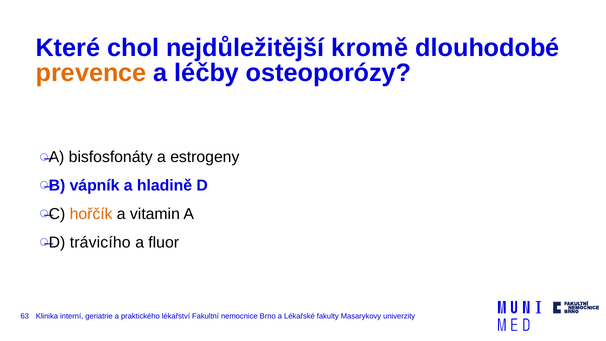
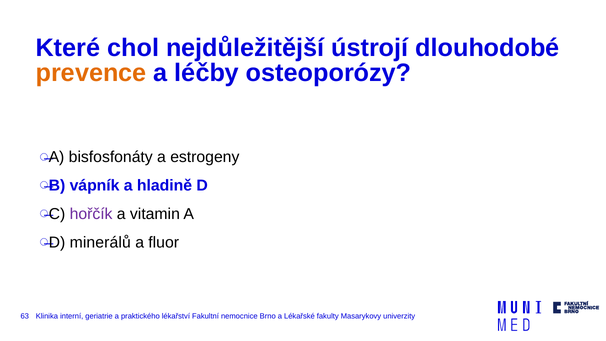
kromě: kromě -> ústrojí (370, 48)
hořčík colour: orange -> purple (91, 214)
trávicího: trávicího -> minerálů (100, 242)
